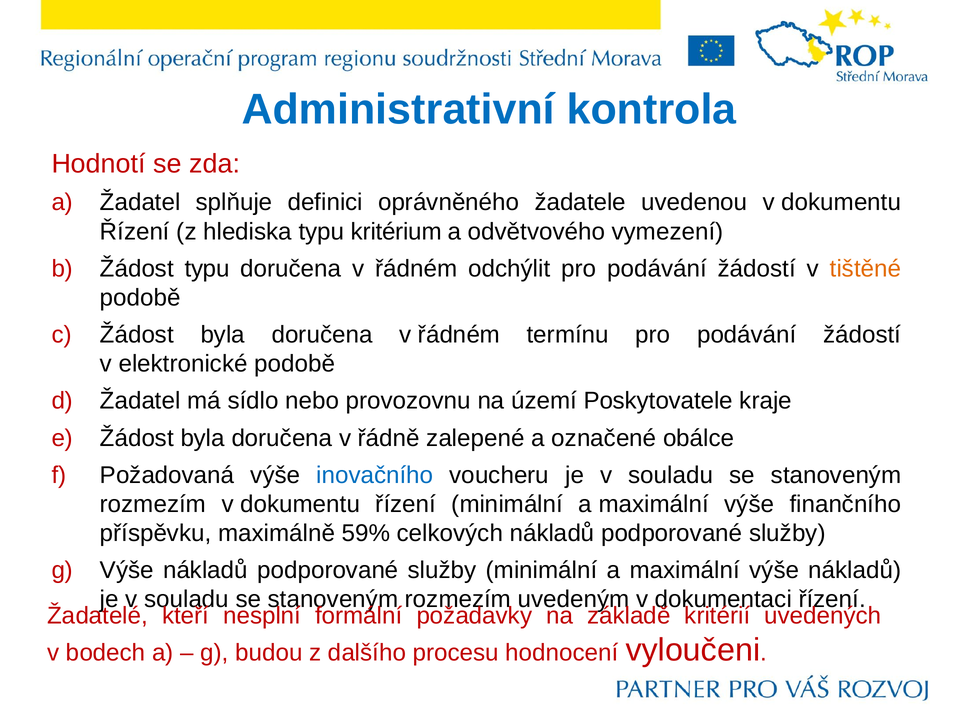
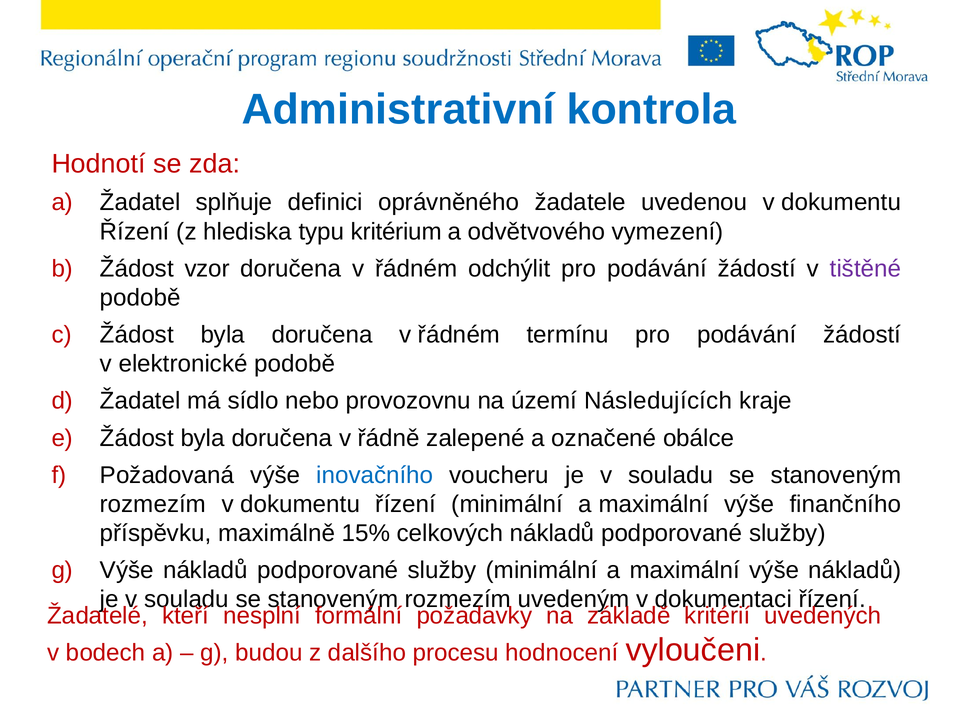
Žádost typu: typu -> vzor (207, 269)
tištěné colour: orange -> purple (865, 269)
Poskytovatele: Poskytovatele -> Následujících (658, 401)
59%: 59% -> 15% (366, 533)
